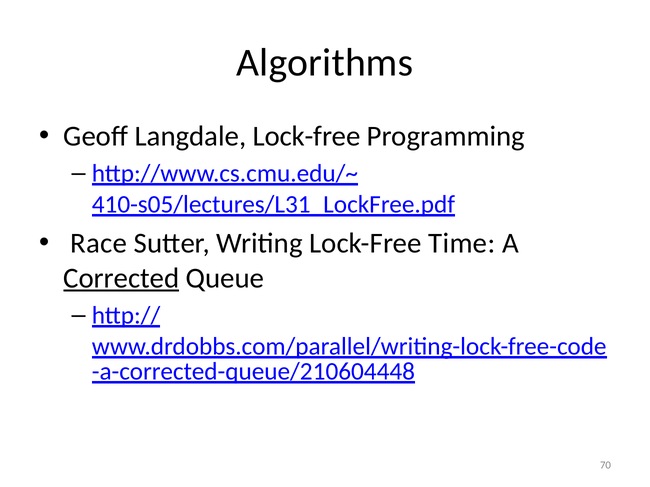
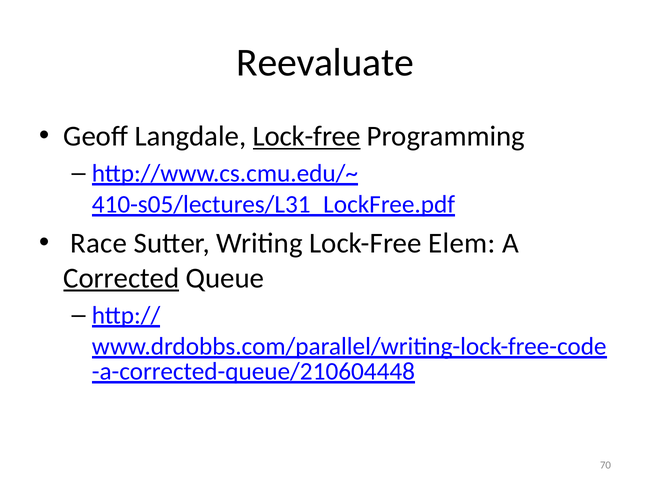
Algorithms: Algorithms -> Reevaluate (325, 63)
Lock-free underline: none -> present (307, 136)
Time: Time -> Elem (462, 244)
